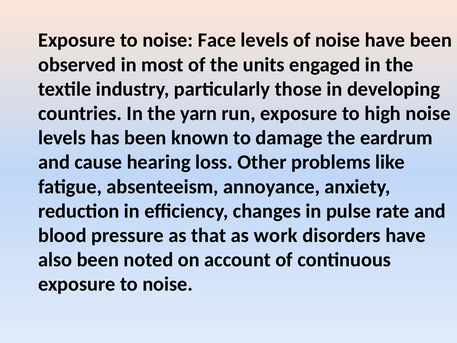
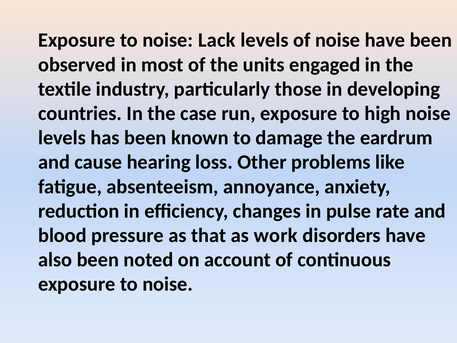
Face: Face -> Lack (217, 40)
yarn: yarn -> case (199, 113)
